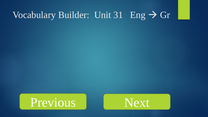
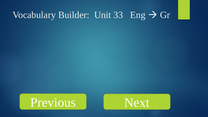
31: 31 -> 33 (118, 15)
